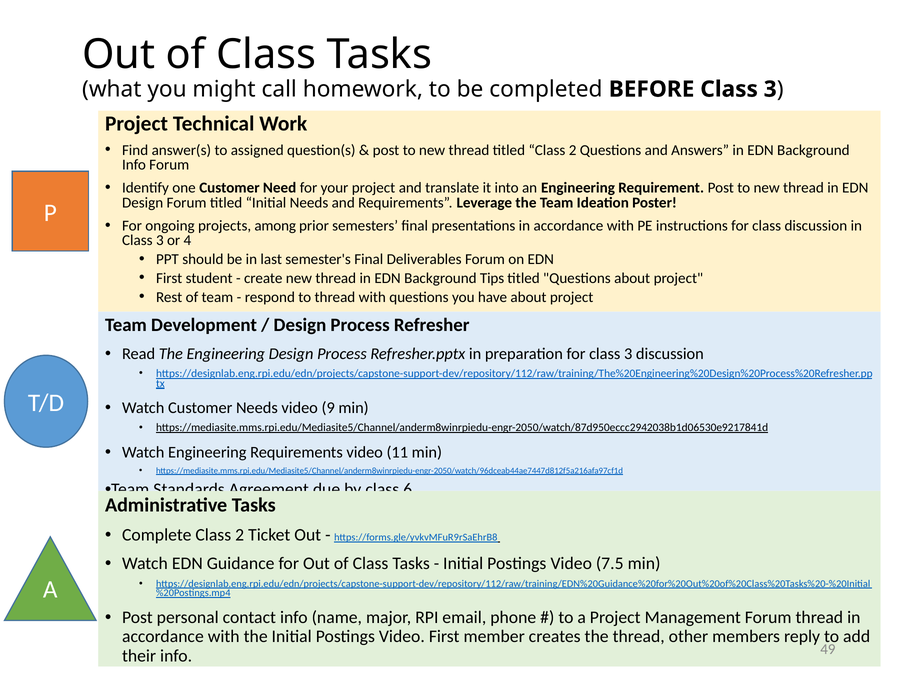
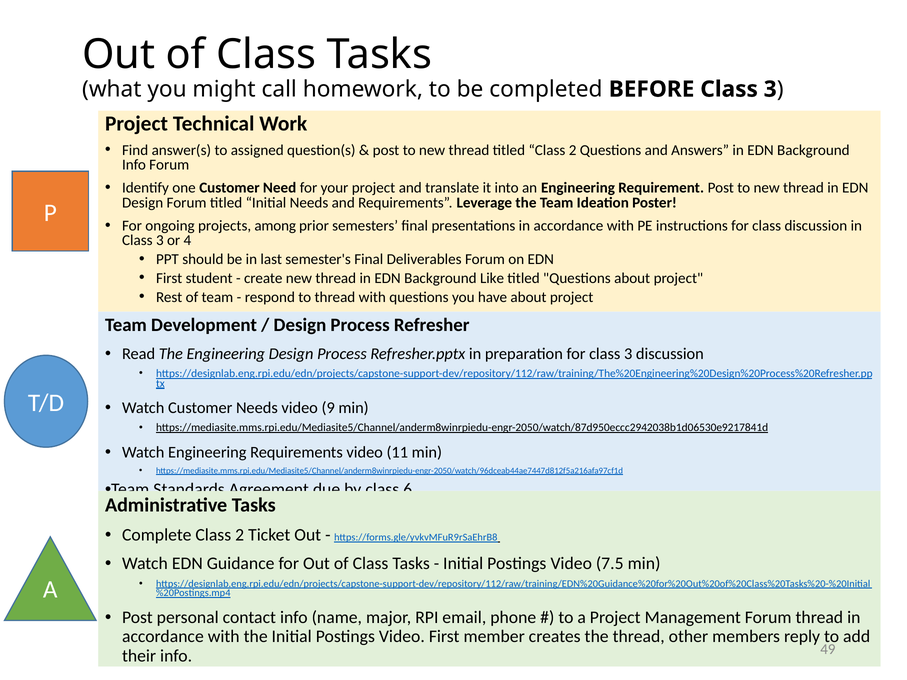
Tips: Tips -> Like (492, 278)
